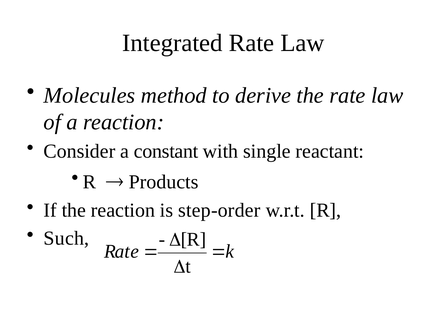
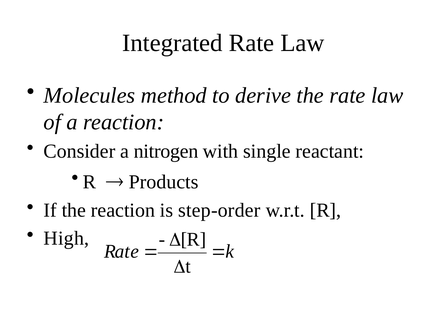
constant: constant -> nitrogen (166, 151)
Such: Such -> High (66, 238)
